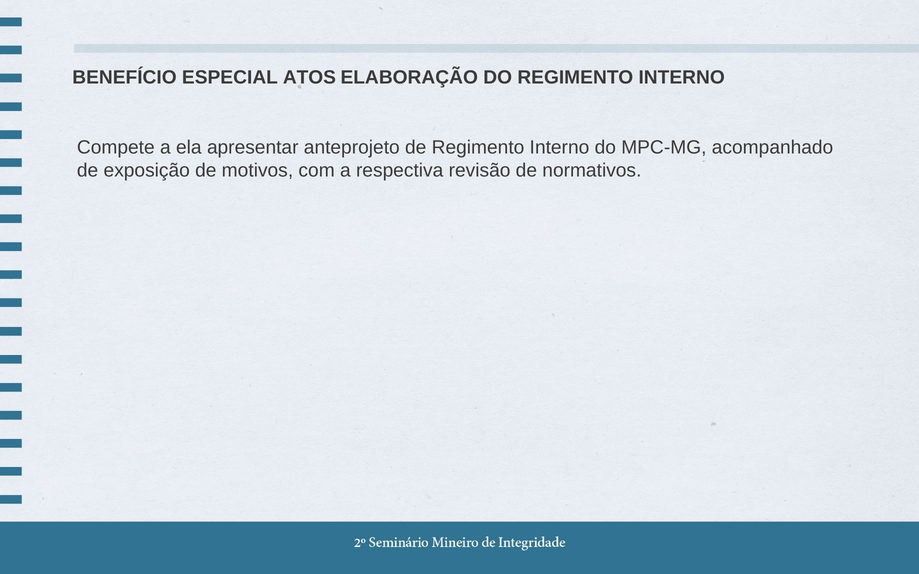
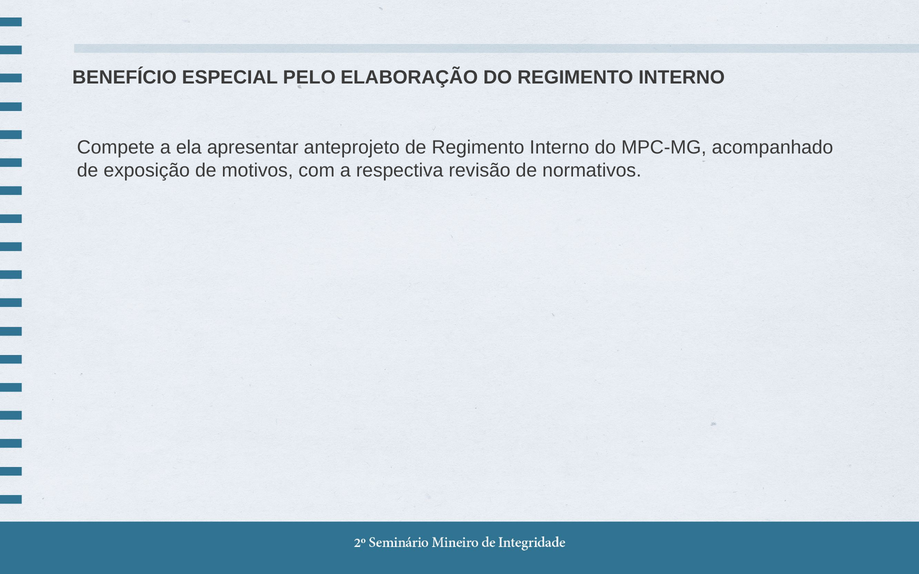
ATOS: ATOS -> PELO (309, 77)
